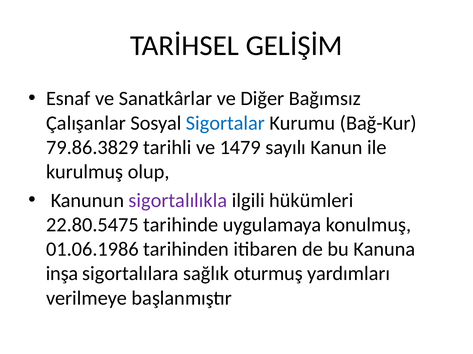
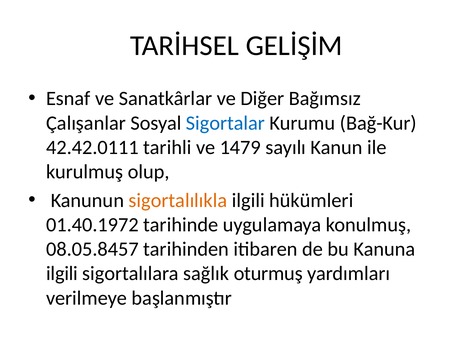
79.86.3829: 79.86.3829 -> 42.42.0111 (92, 148)
sigortalılıkla colour: purple -> orange (178, 201)
22.80.5475: 22.80.5475 -> 01.40.1972 (92, 225)
01.06.1986: 01.06.1986 -> 08.05.8457 (92, 250)
inşa: inşa -> ilgili (62, 274)
